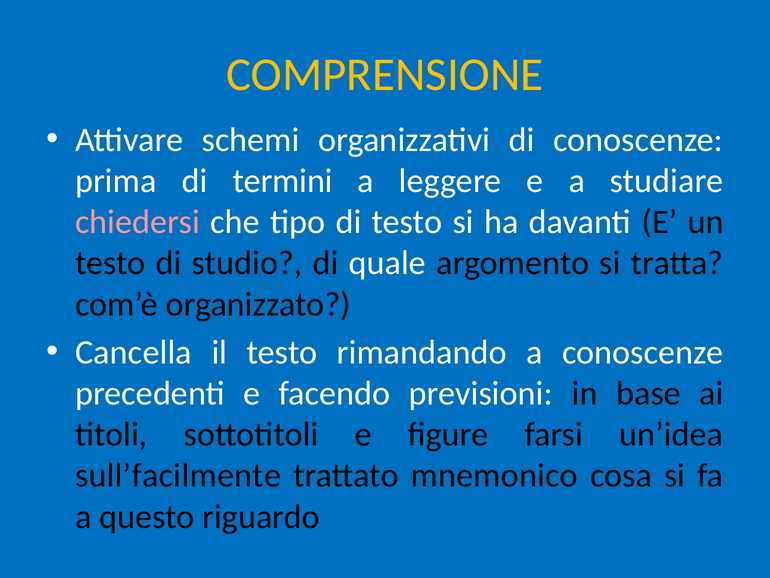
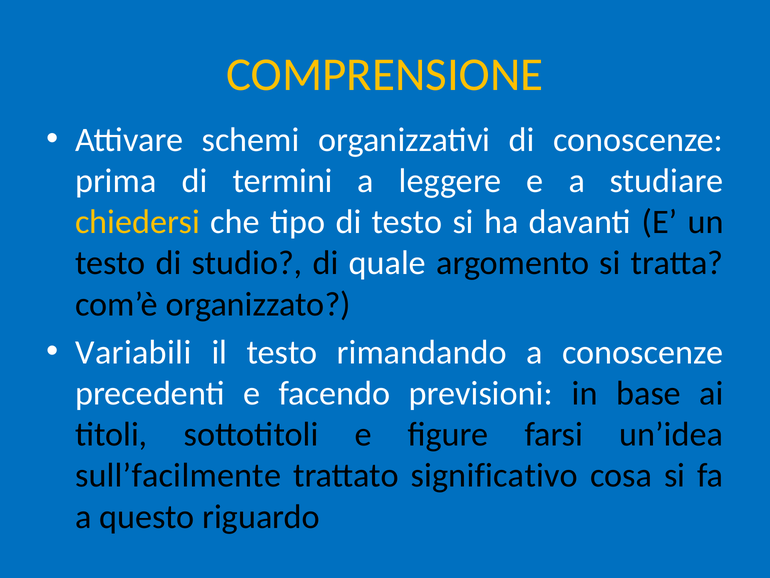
chiedersi colour: pink -> yellow (138, 222)
Cancella: Cancella -> Variabili (133, 352)
mnemonico: mnemonico -> significativo (494, 475)
